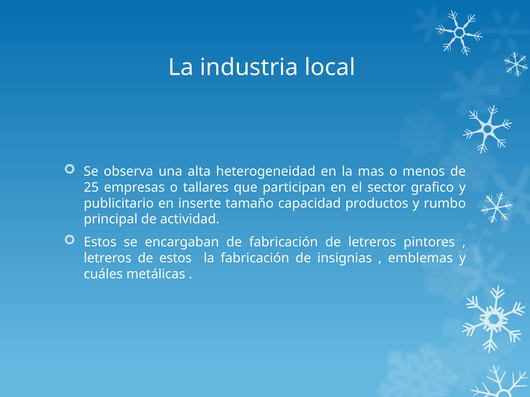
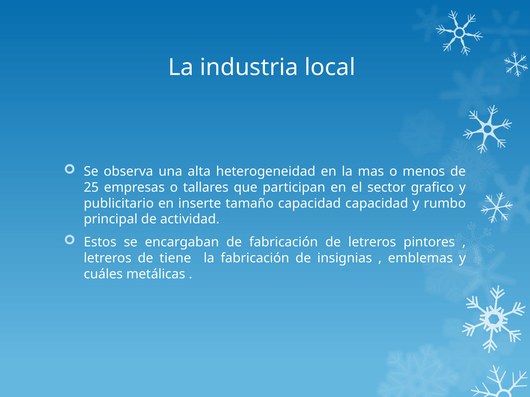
capacidad productos: productos -> capacidad (377, 204)
de estos: estos -> tiene (175, 258)
